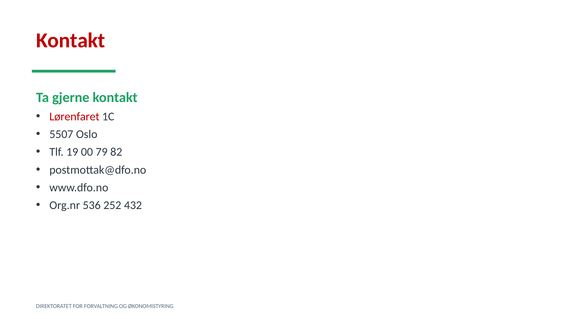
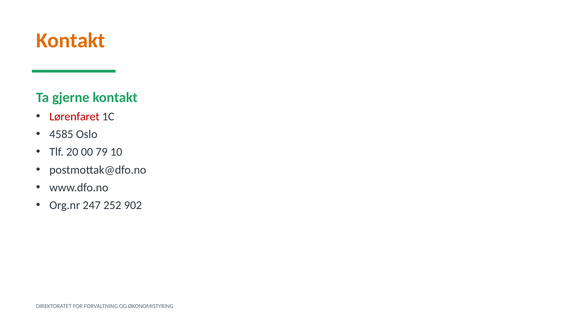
Kontakt colour: red -> orange (71, 40)
5507: 5507 -> 4585 (61, 134)
19: 19 -> 20 (72, 152)
82: 82 -> 10 (116, 152)
536: 536 -> 247 (92, 205)
432: 432 -> 902 (133, 205)
